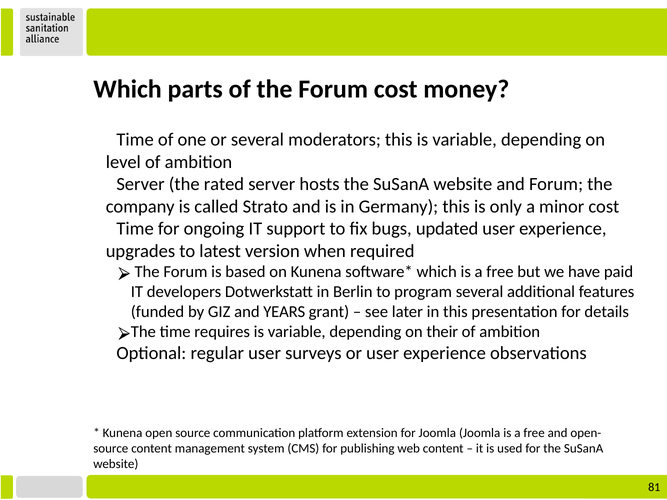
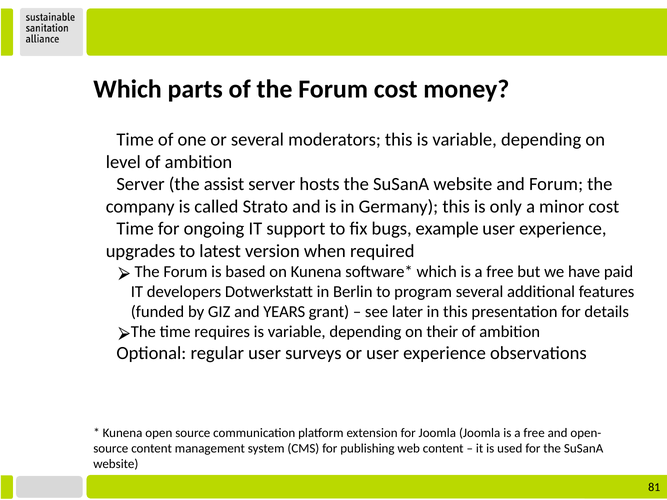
rated: rated -> assist (224, 184)
updated: updated -> example (447, 229)
